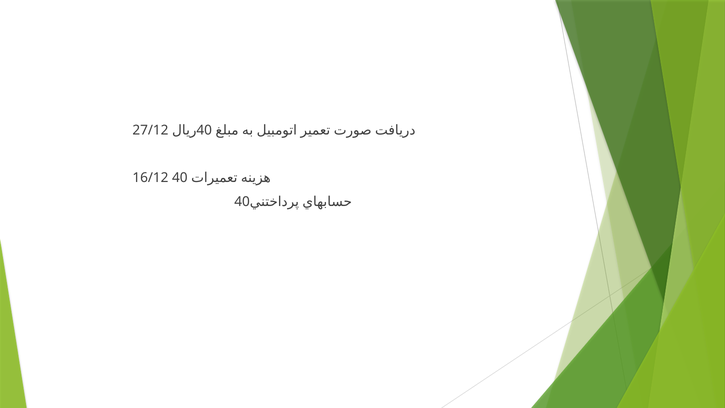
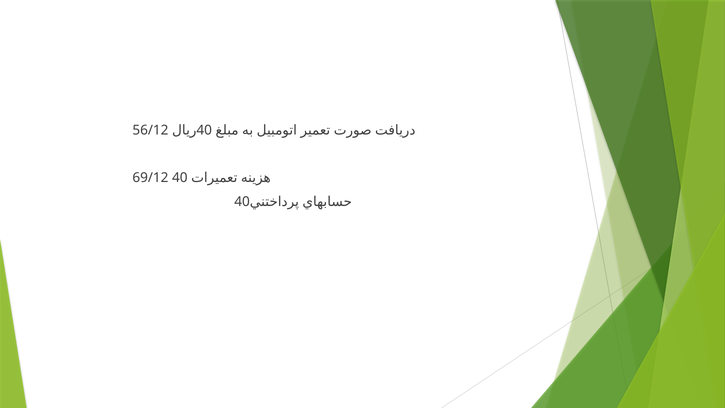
27/12: 27/12 -> 56/12 (150, 130)
16/12: 16/12 -> 69/12 (150, 178)
